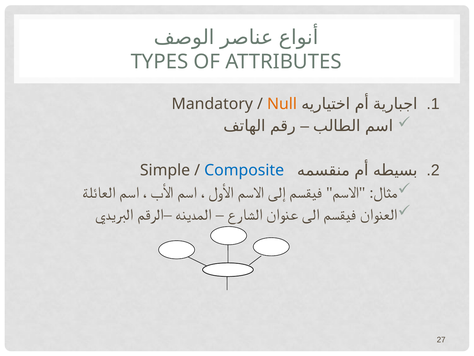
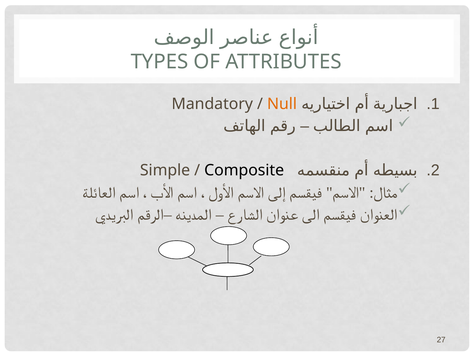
Composite colour: blue -> black (244, 170)
